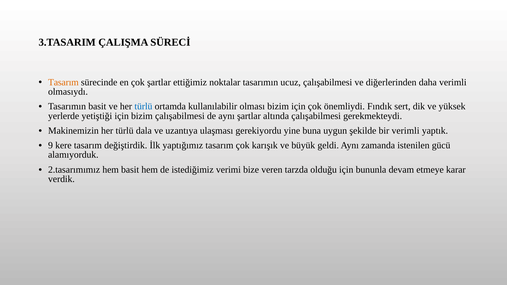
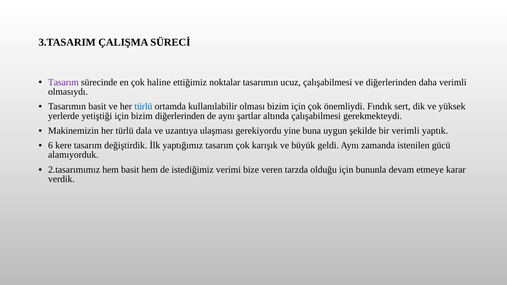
Tasarım colour: orange -> purple (63, 82)
çok şartlar: şartlar -> haline (159, 82)
bizim çalışabilmesi: çalışabilmesi -> diğerlerinden (180, 116)
9: 9 -> 6 (51, 145)
